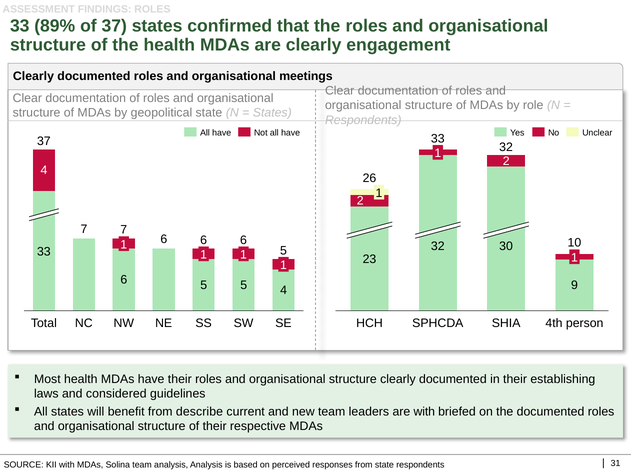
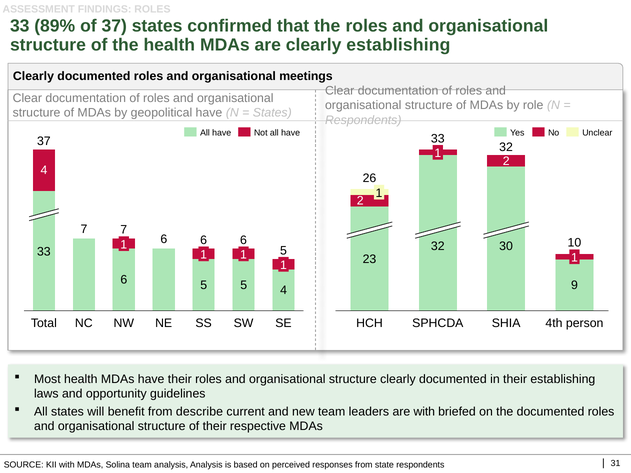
clearly engagement: engagement -> establishing (398, 45)
geopolitical state: state -> have (209, 113)
considered: considered -> opportunity (116, 394)
